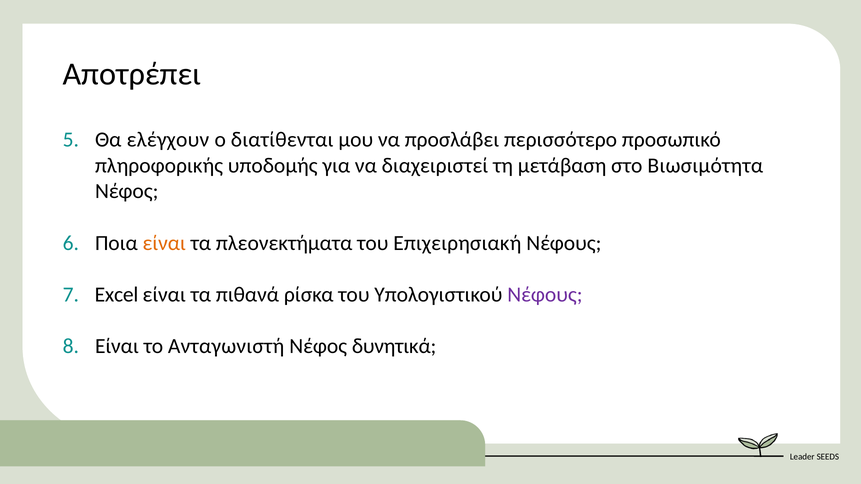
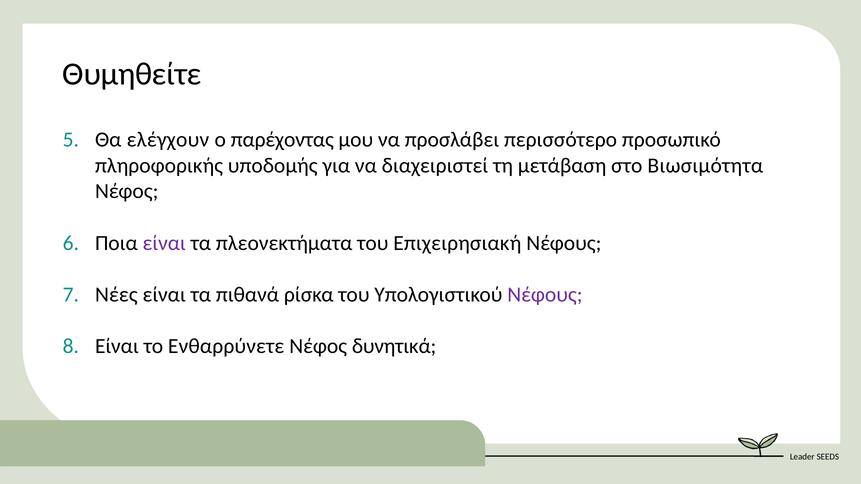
Αποτρέπει: Αποτρέπει -> Θυμηθείτε (132, 74)
διατίθενται: διατίθενται -> παρέχοντας (282, 140)
είναι colour: orange -> purple (164, 243)
Excel: Excel -> Νέες (116, 295)
Ανταγωνιστή: Ανταγωνιστή -> Ενθαρρύνετε (226, 346)
